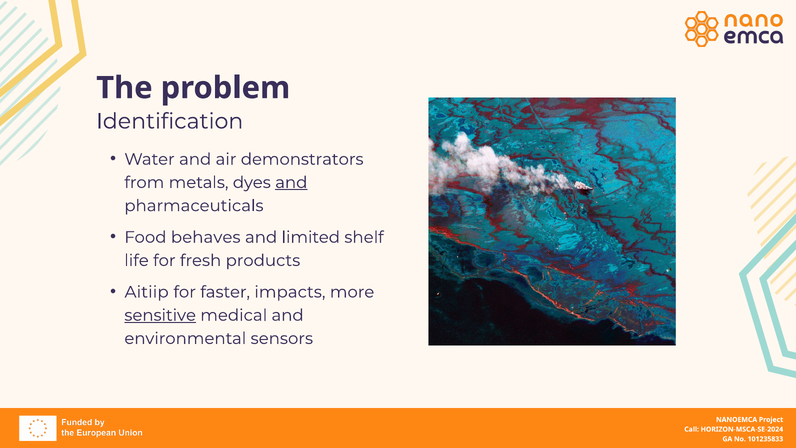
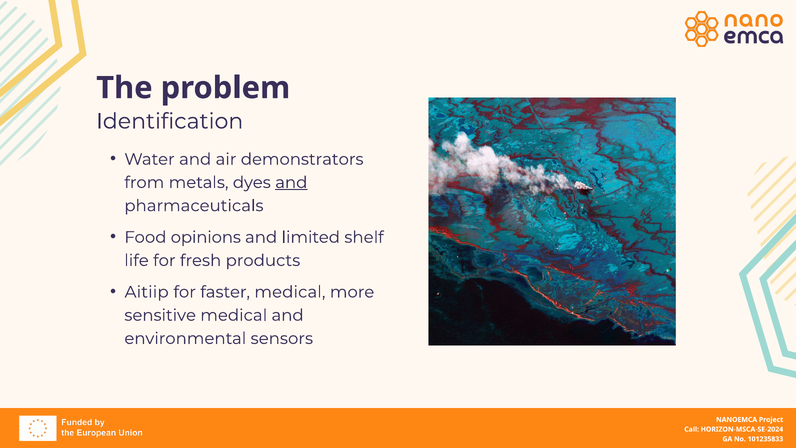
behaves: behaves -> opinions (206, 237)
faster impacts: impacts -> medical (290, 292)
sensitive underline: present -> none (160, 315)
